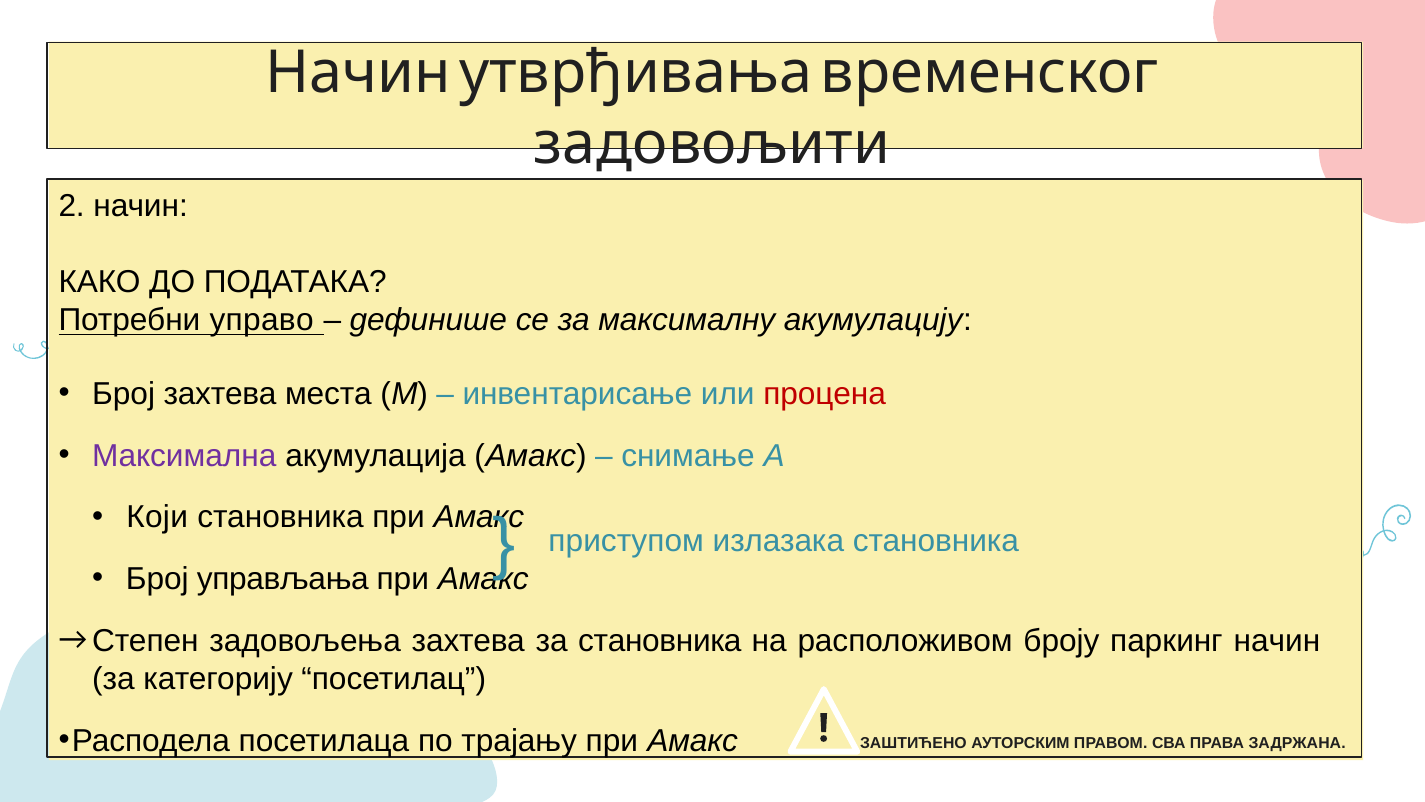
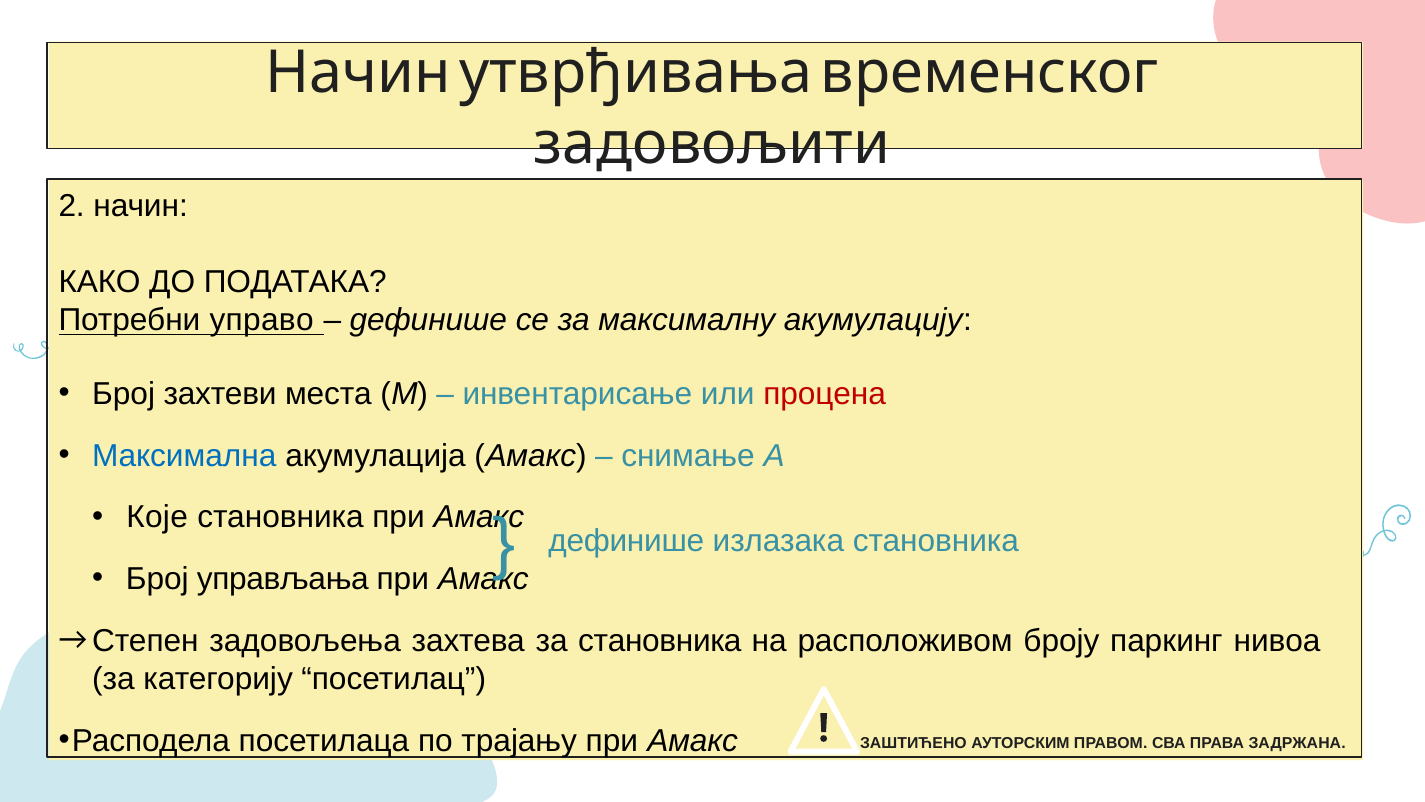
Број захтева: захтева -> захтеви (220, 394)
Максимална colour: purple -> blue (184, 456)
Који: Који -> Које (157, 517)
приступом: приступом -> дефинише (626, 540)
паркинг начин: начин -> нивоа (1277, 641)
